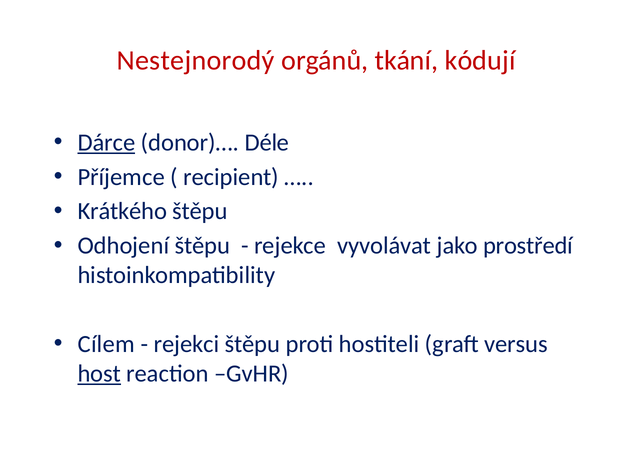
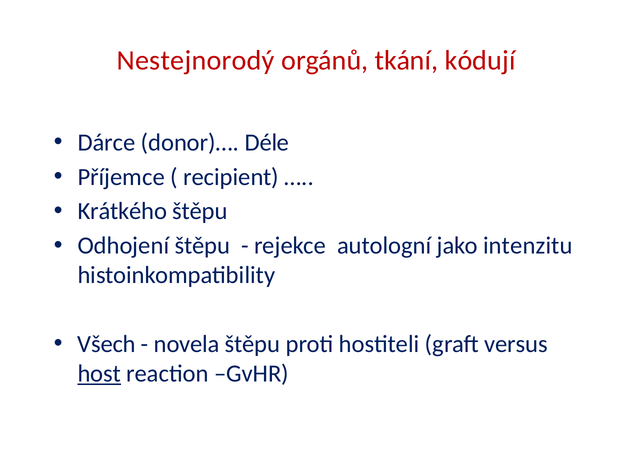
Dárce underline: present -> none (106, 142)
vyvolávat: vyvolávat -> autologní (384, 246)
prostředí: prostředí -> intenzitu (528, 246)
Cílem: Cílem -> Všech (107, 344)
rejekci: rejekci -> novela (187, 344)
